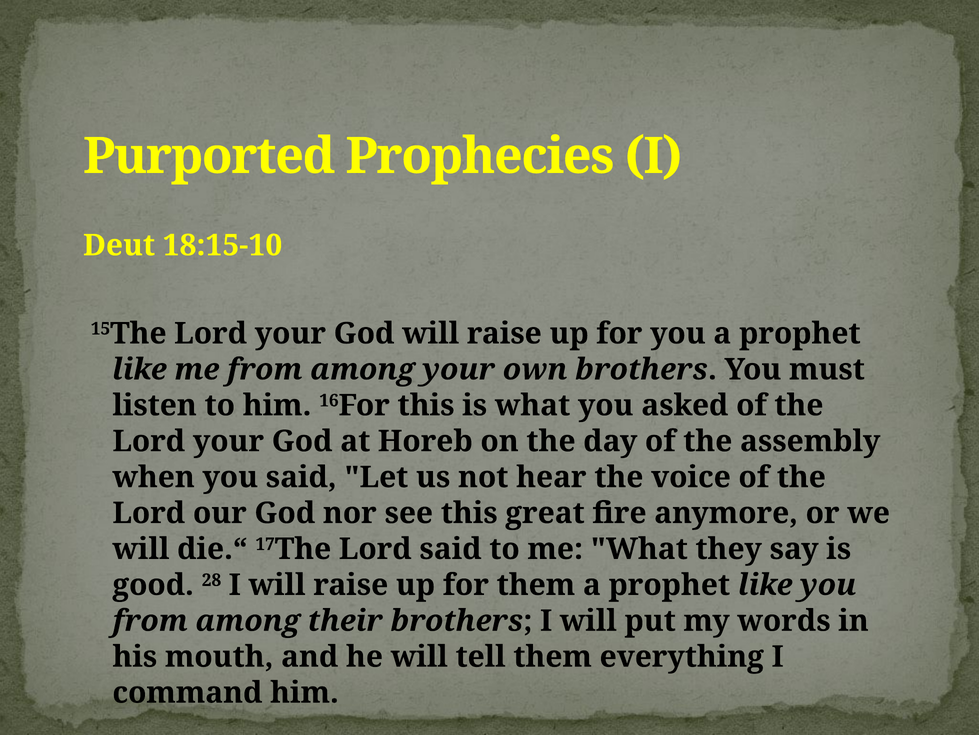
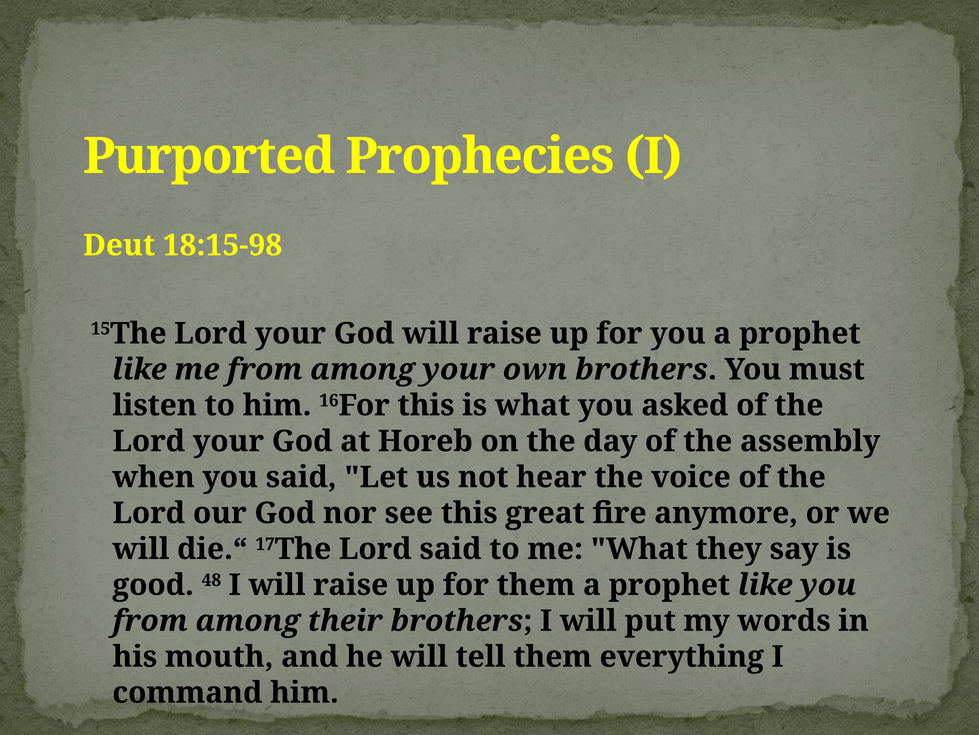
18:15-10: 18:15-10 -> 18:15-98 (222, 245)
28: 28 -> 48 (211, 580)
